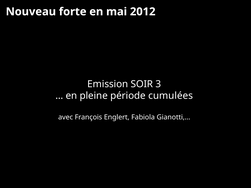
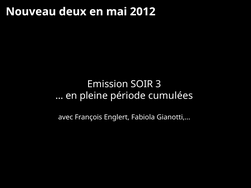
forte: forte -> deux (73, 12)
